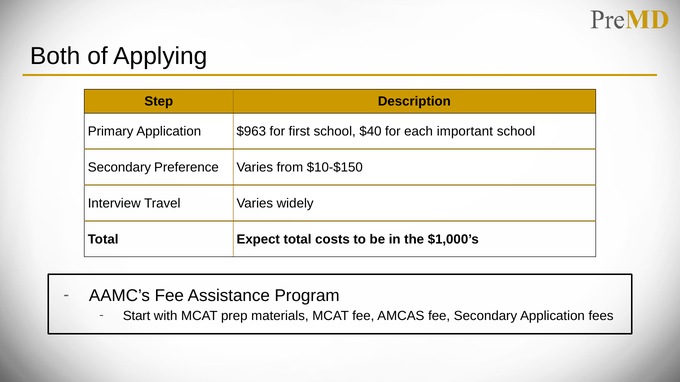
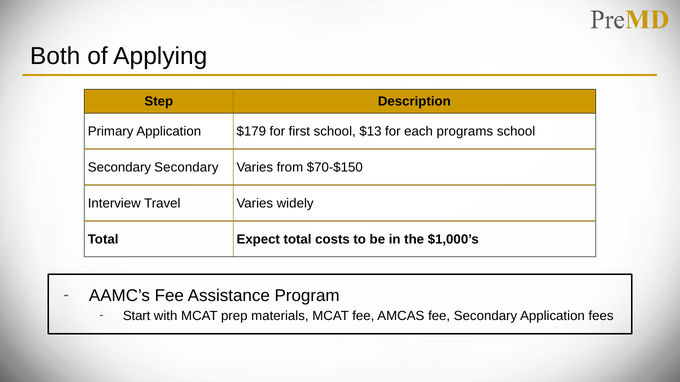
$963: $963 -> $179 (251, 132)
$40: $40 -> $13 (370, 132)
important: important -> programs (465, 132)
Secondary Preference: Preference -> Secondary (186, 168)
$10-$150: $10-$150 -> $70-$150 (335, 168)
